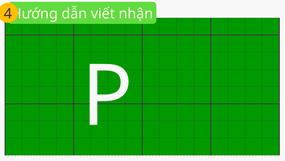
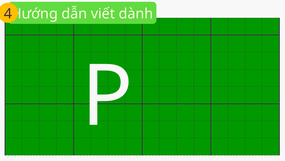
nhận: nhận -> dành (136, 14)
